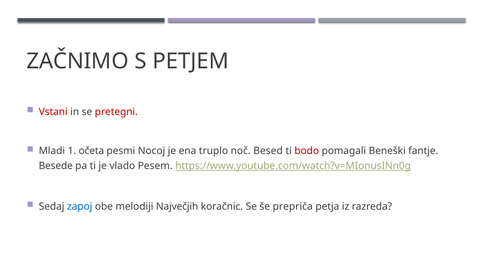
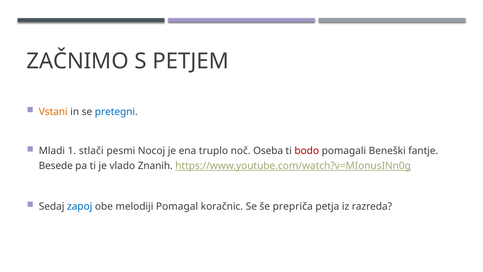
Vstani colour: red -> orange (53, 112)
pretegni colour: red -> blue (116, 112)
očeta: očeta -> stlači (91, 151)
Besed: Besed -> Oseba (268, 151)
Pesem: Pesem -> Znanih (155, 165)
Največjih: Največjih -> Pomagal (177, 206)
